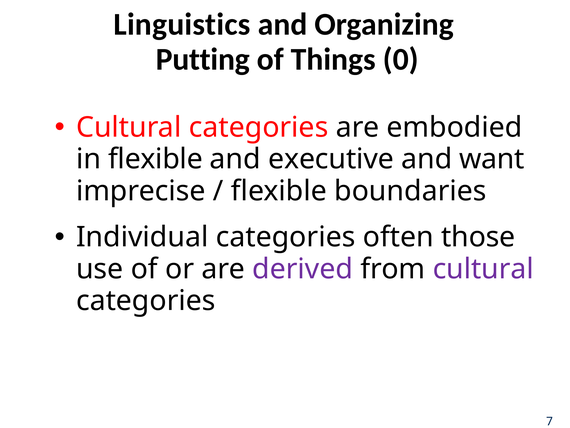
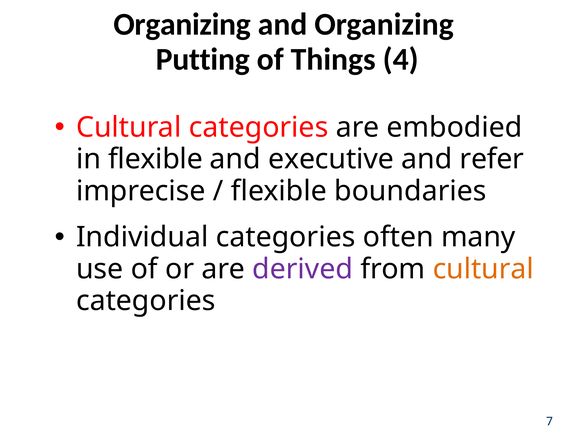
Linguistics: Linguistics -> Organizing (182, 24)
0: 0 -> 4 (401, 59)
want: want -> refer (492, 159)
those: those -> many (478, 237)
cultural colour: purple -> orange (483, 269)
